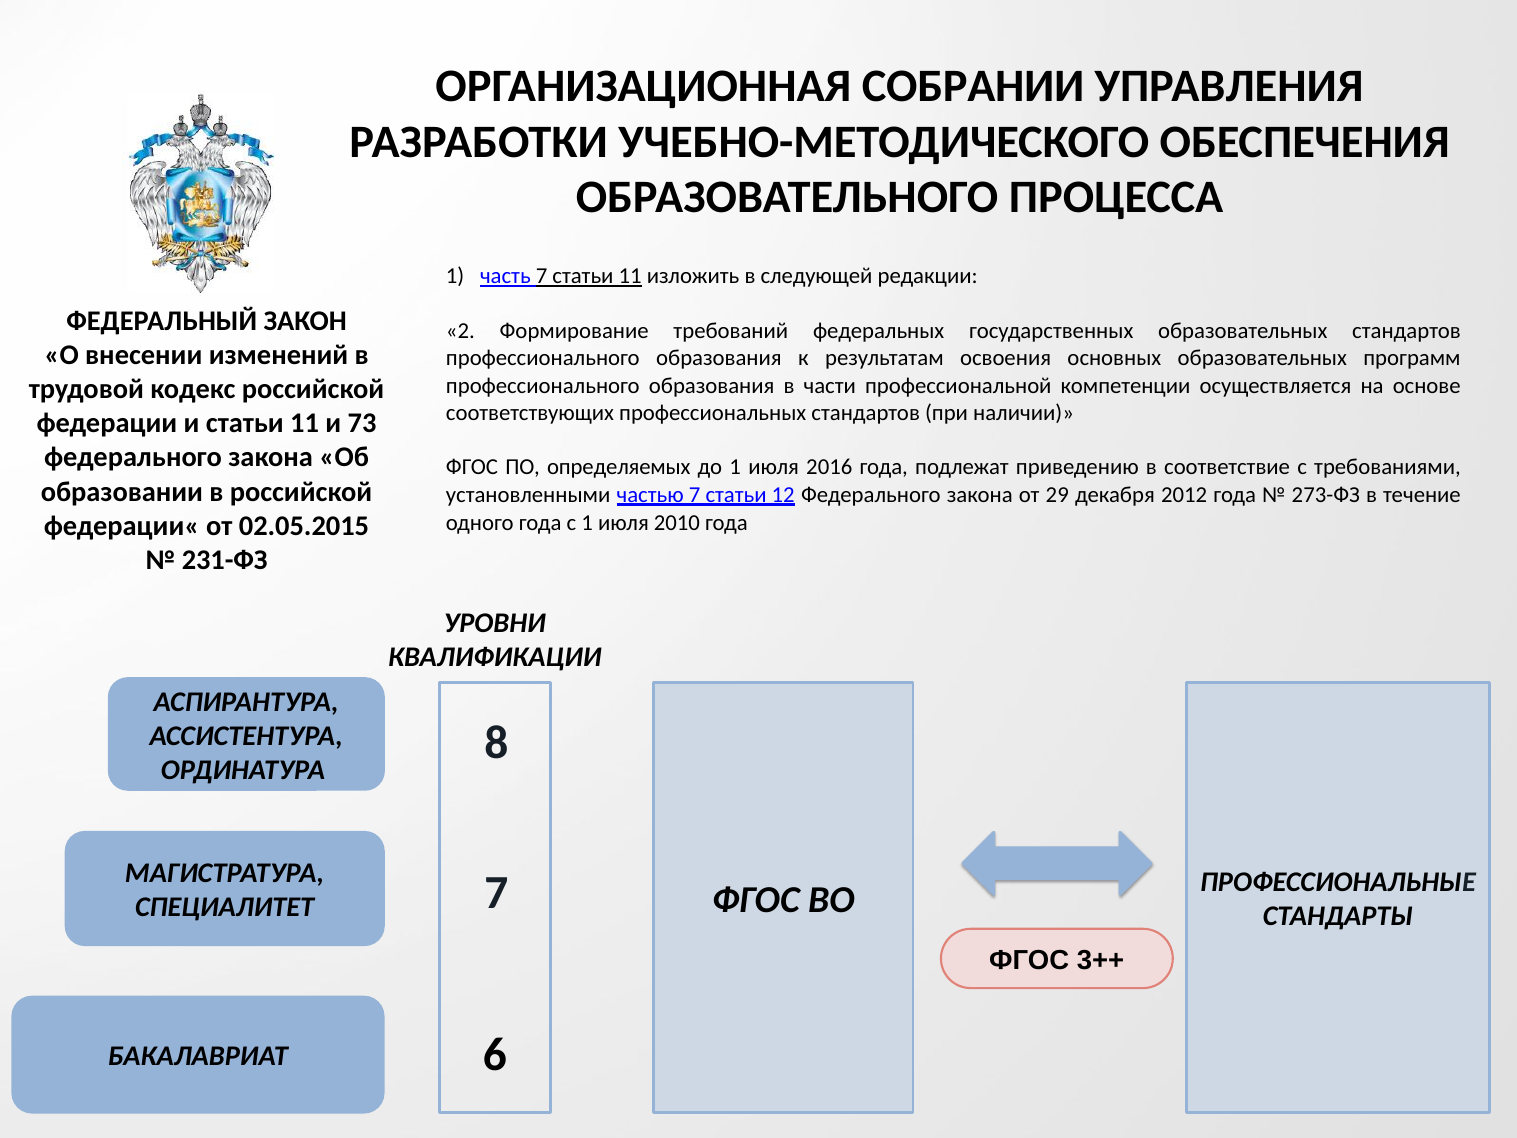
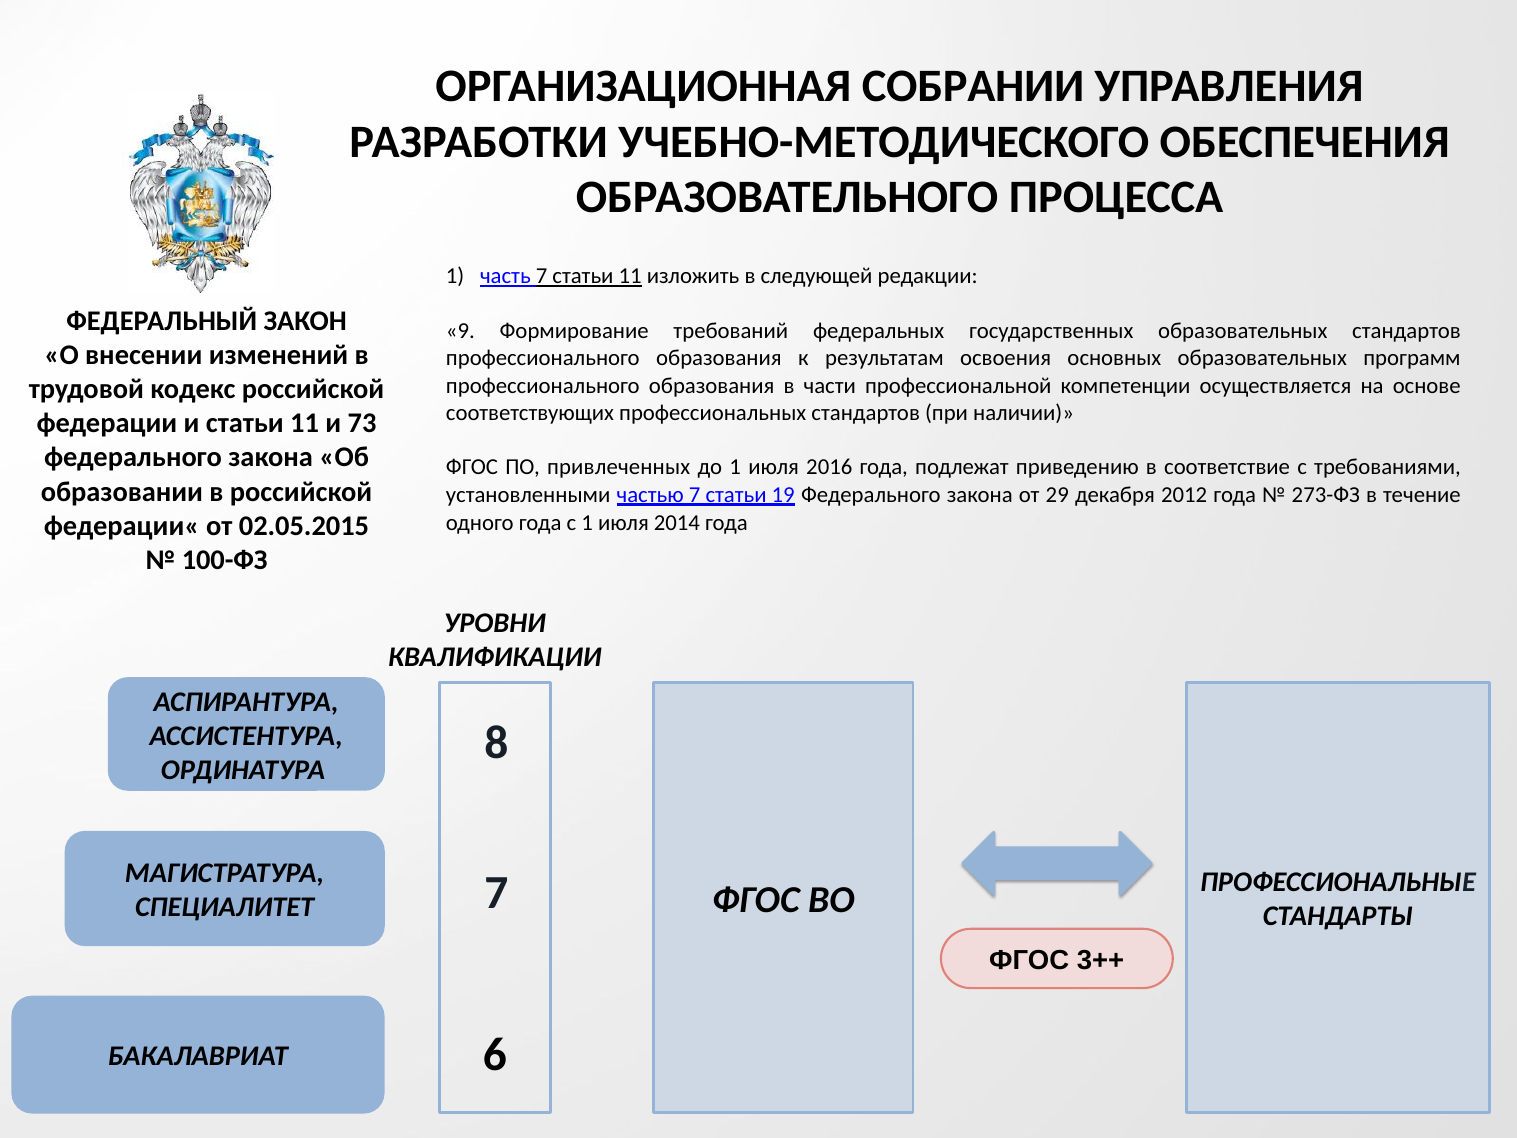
2: 2 -> 9 (460, 331)
определяемых: определяемых -> привлеченных (619, 468)
12: 12 -> 19 (783, 495)
2010: 2010 -> 2014 (677, 523)
231-ФЗ: 231-ФЗ -> 100-ФЗ (225, 560)
